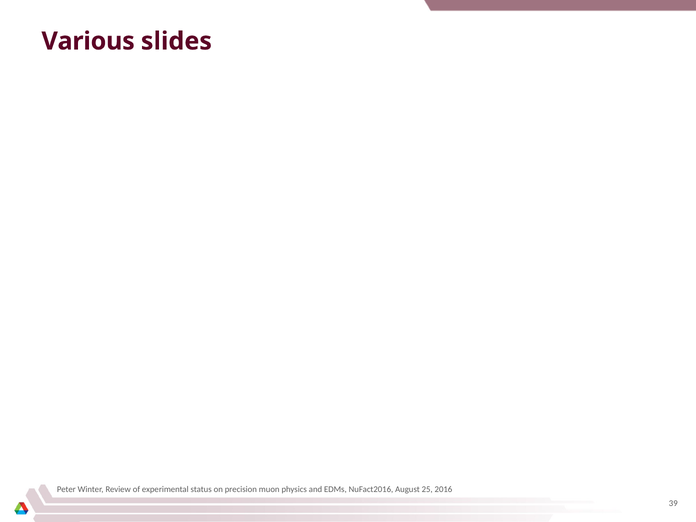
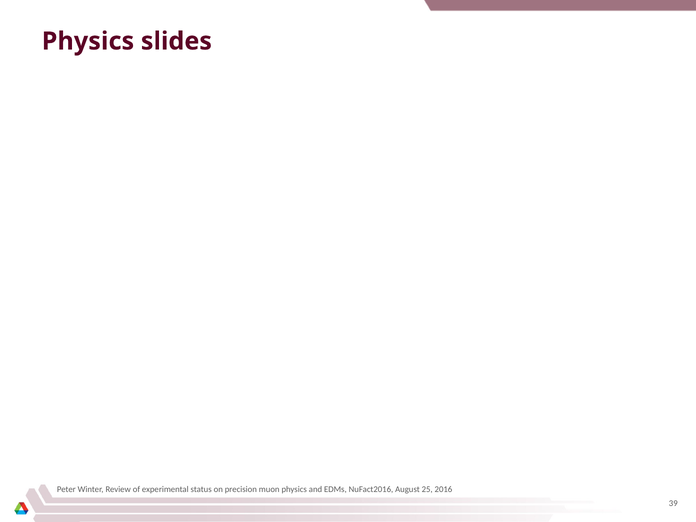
Various: Various -> Physics (88, 41)
